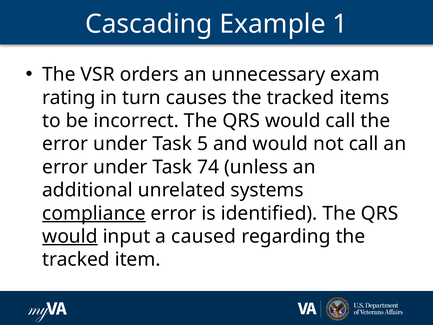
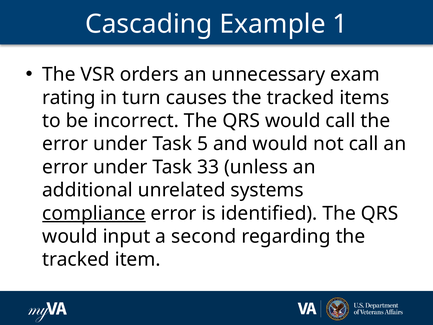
74: 74 -> 33 (208, 167)
would underline: present -> none (70, 236)
caused: caused -> second (204, 236)
